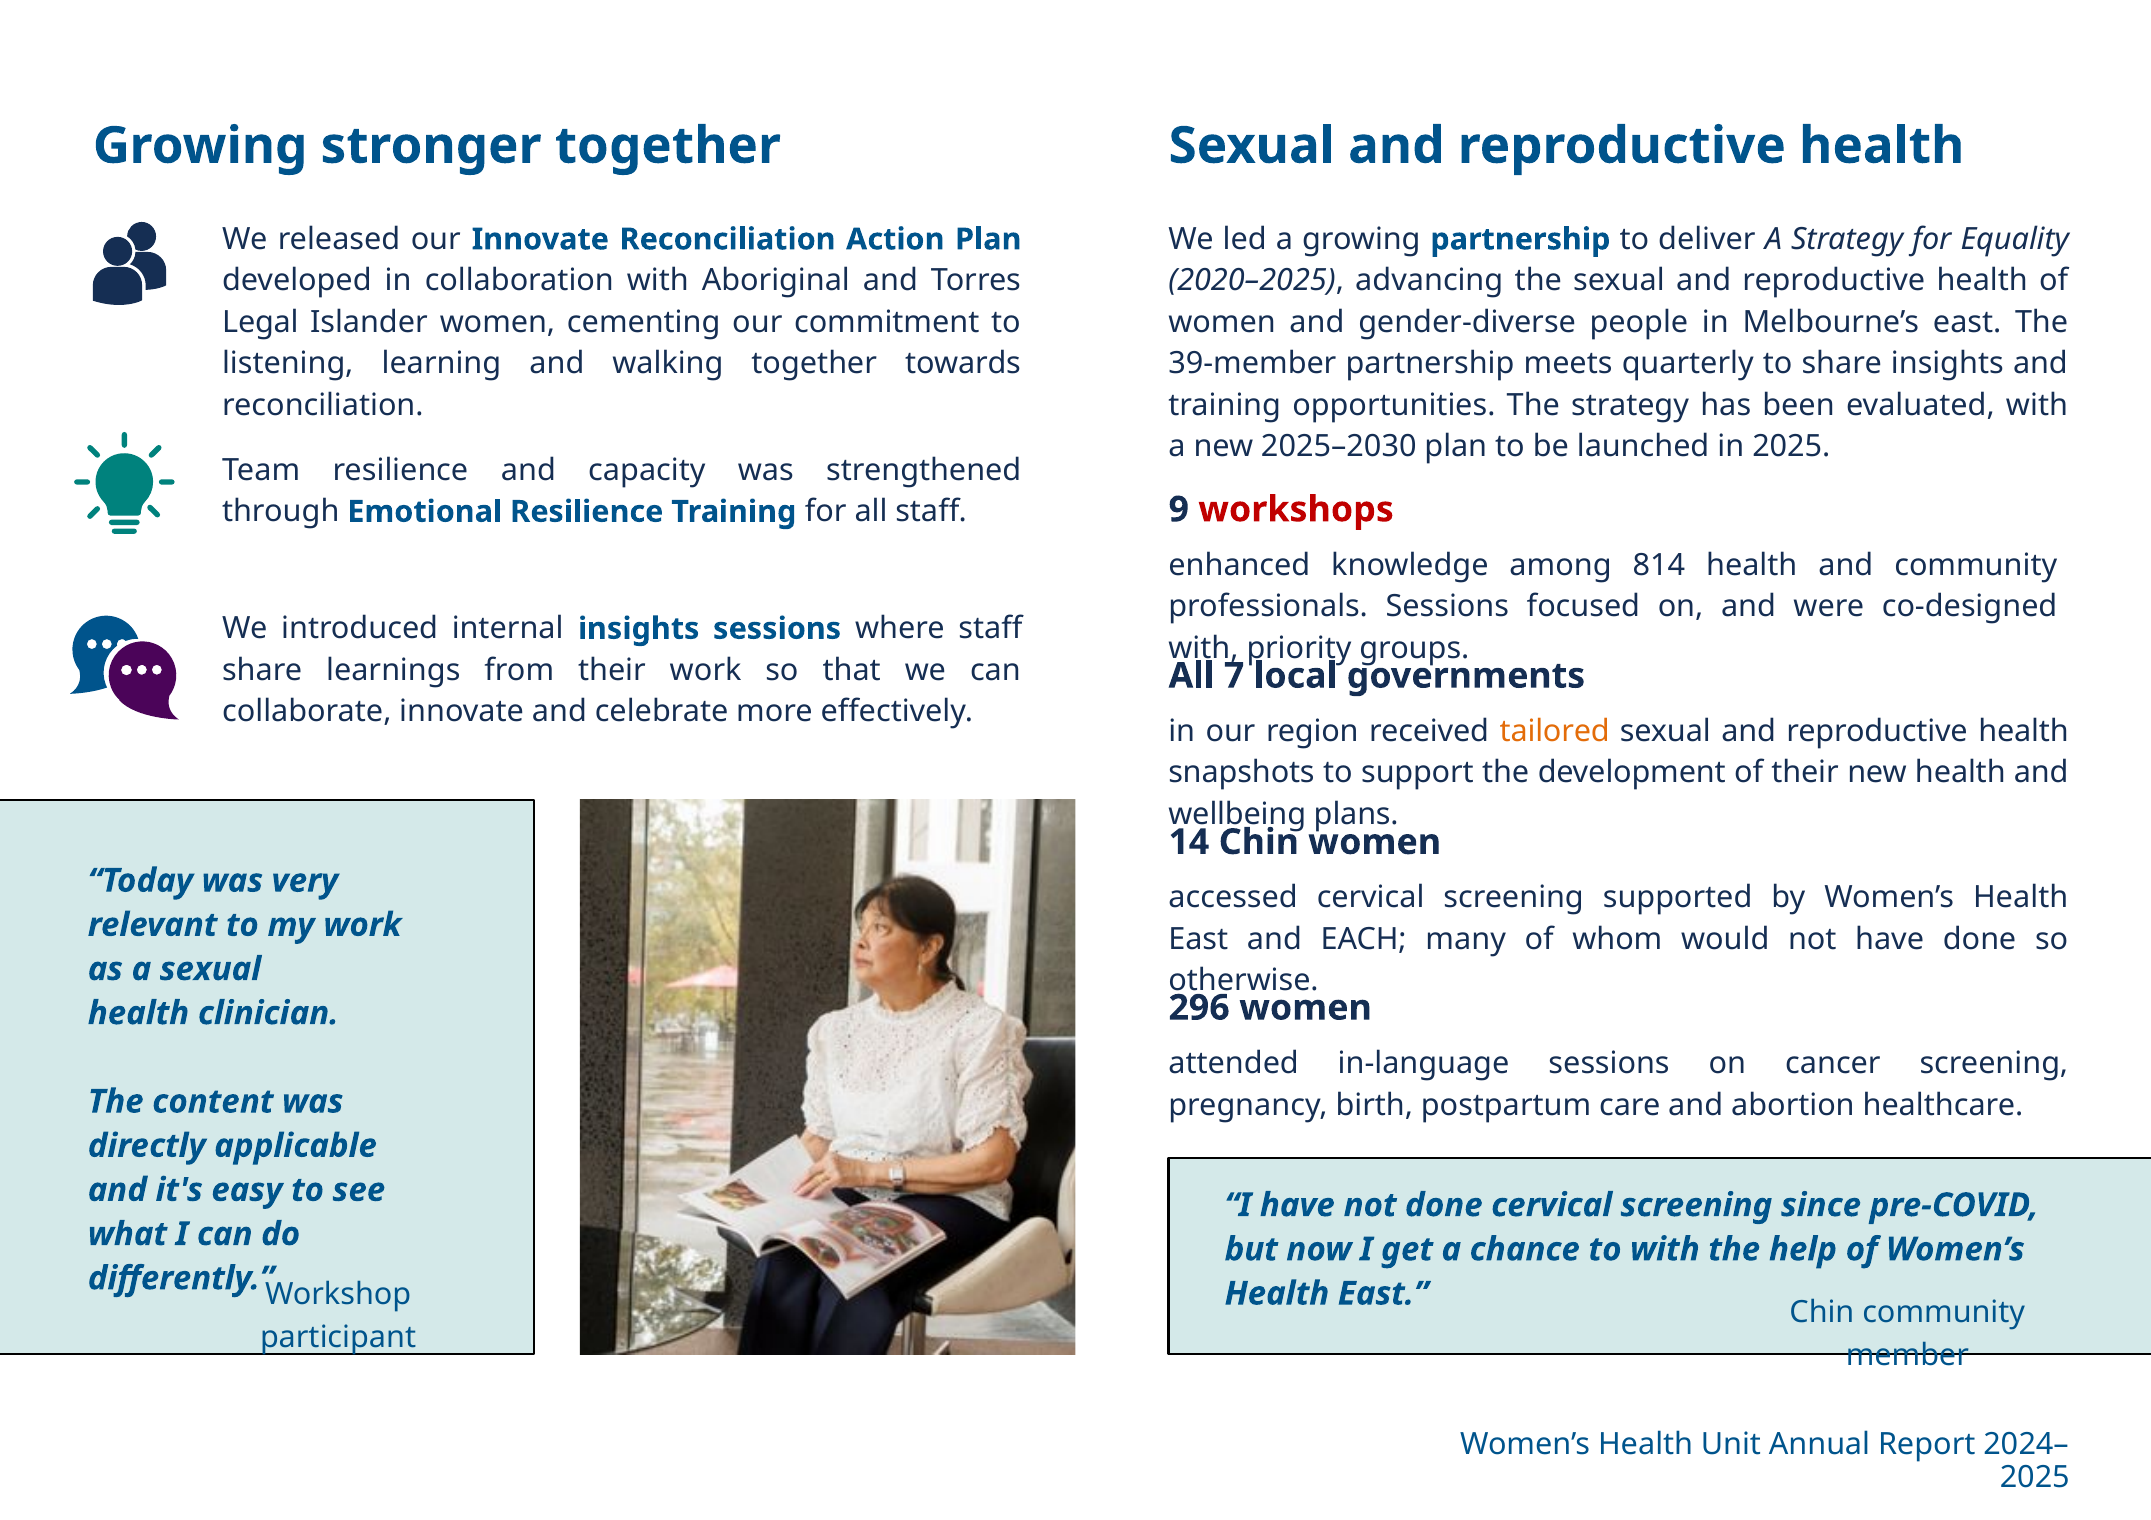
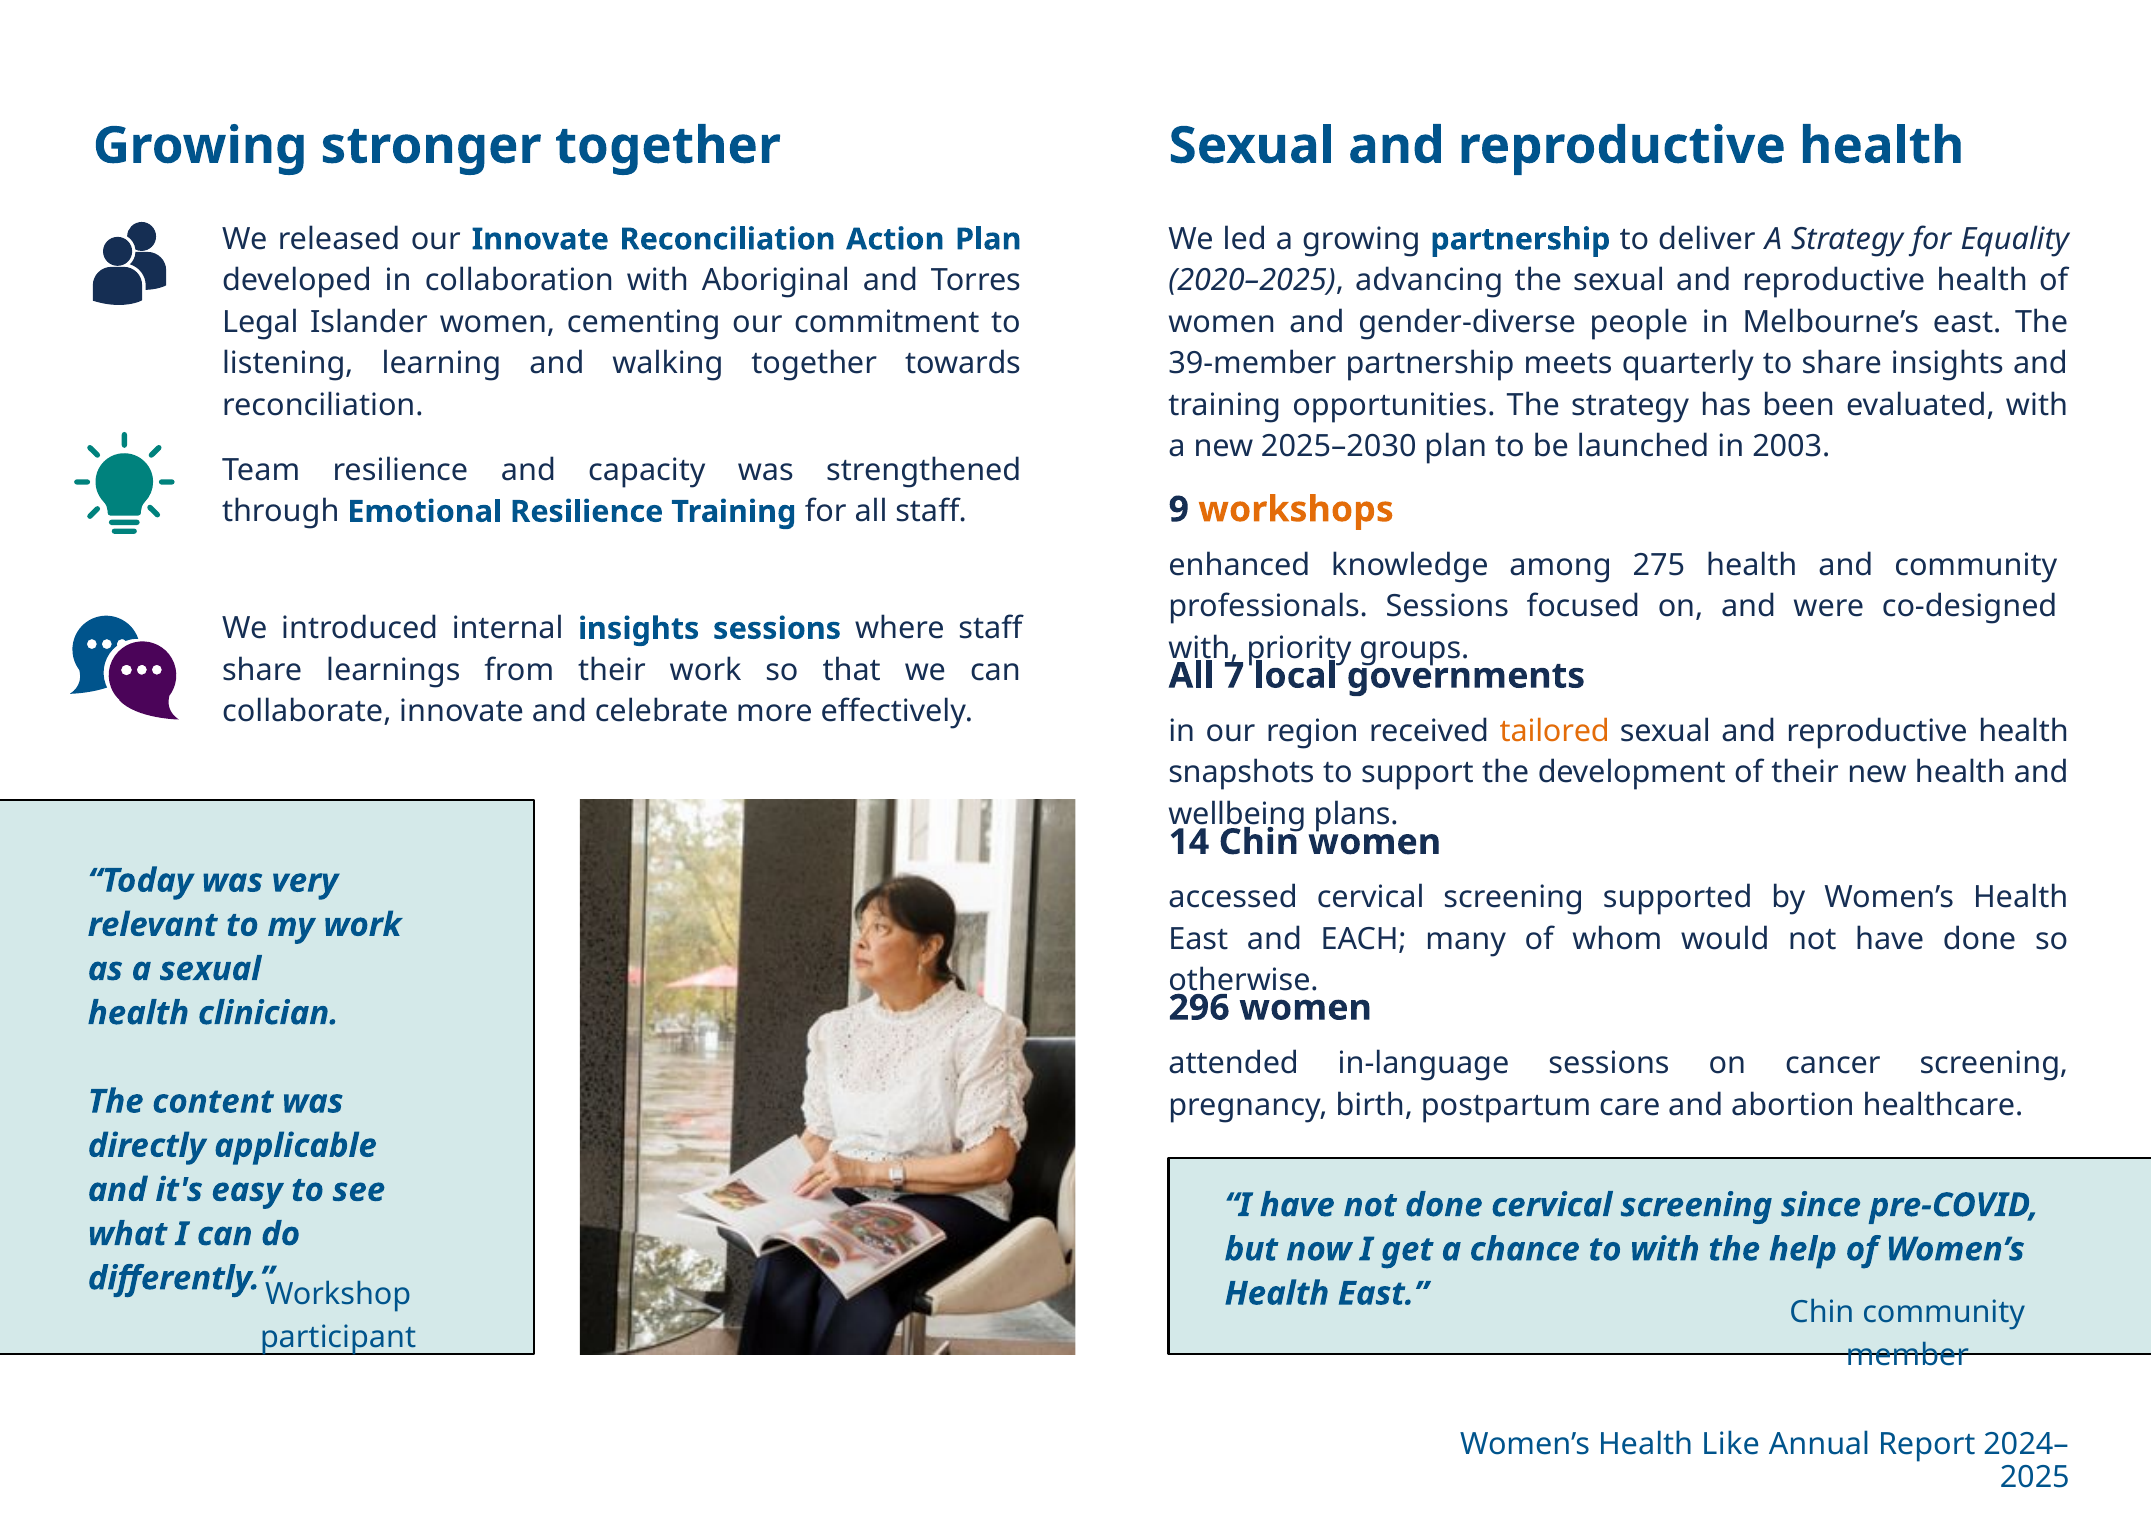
in 2025: 2025 -> 2003 (1791, 446)
workshops colour: red -> orange (1296, 510)
814: 814 -> 275 (1659, 565)
Unit: Unit -> Like (1731, 1445)
